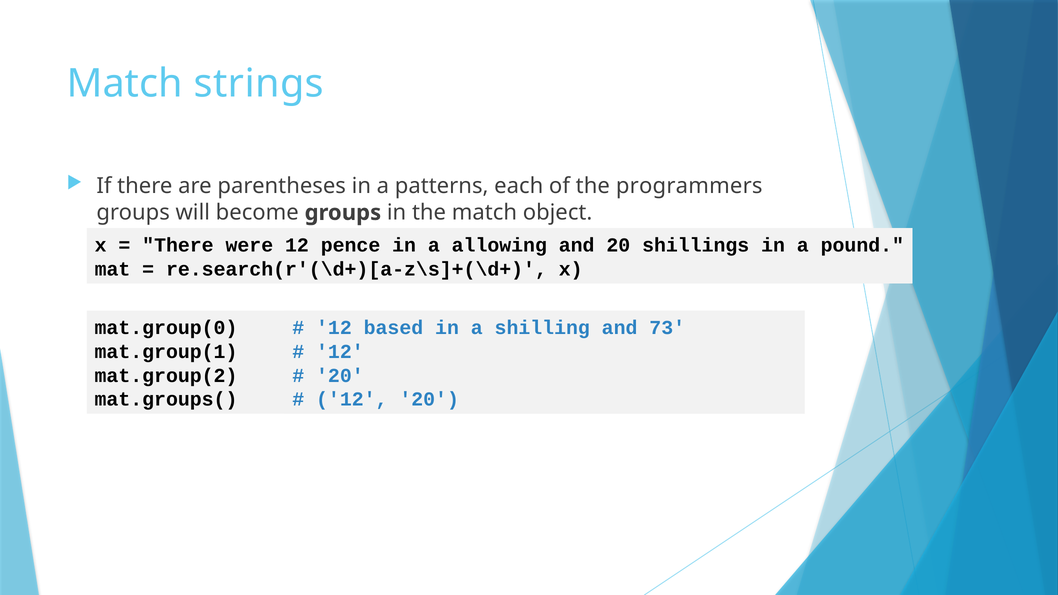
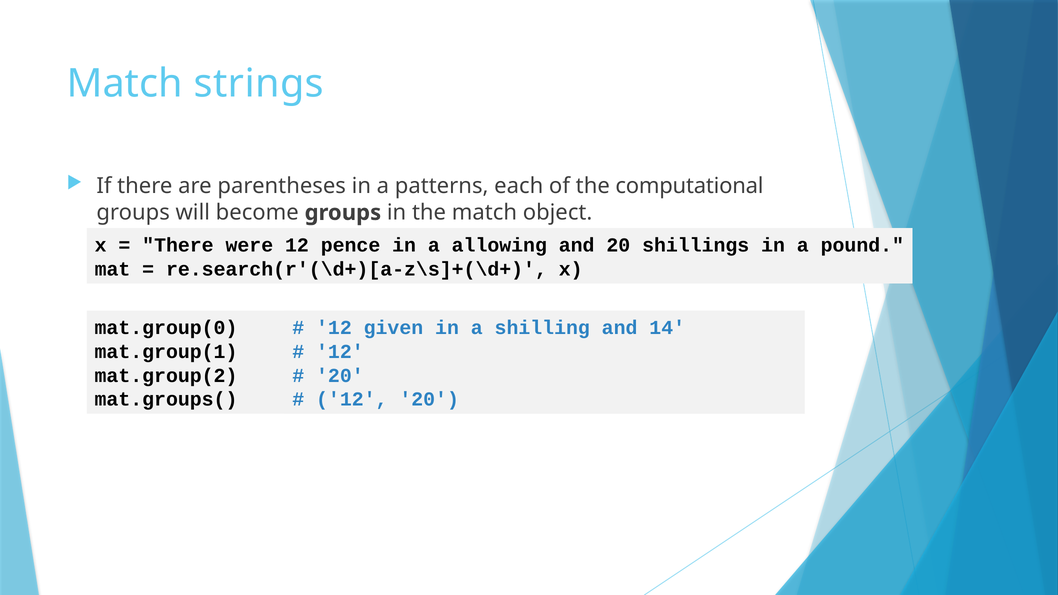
programmers: programmers -> computational (689, 186)
based: based -> given (393, 328)
73: 73 -> 14 (667, 328)
